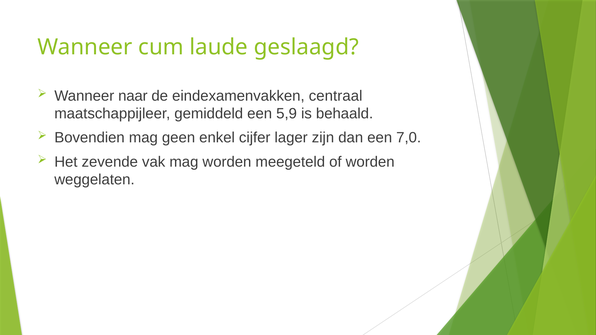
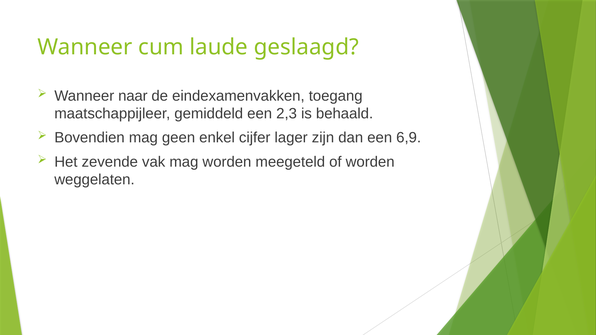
centraal: centraal -> toegang (336, 96)
5,9: 5,9 -> 2,3 (287, 114)
7,0: 7,0 -> 6,9 (409, 138)
